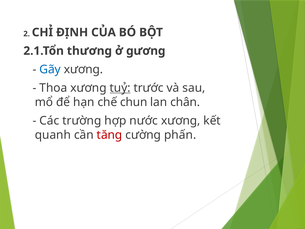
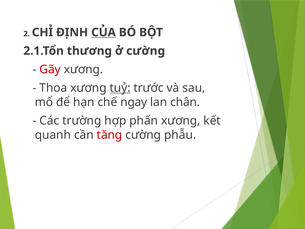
CỦA underline: none -> present (104, 32)
ở gương: gương -> cường (146, 51)
Gãy colour: blue -> red (50, 69)
chun: chun -> ngay (134, 102)
nước: nước -> phấn (144, 121)
phấn: phấn -> phẫu (180, 135)
